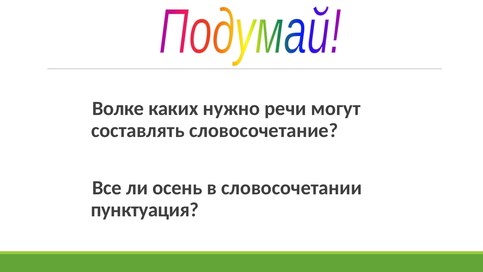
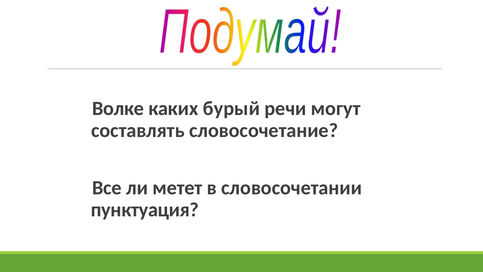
нужно: нужно -> бурый (231, 108)
осень: осень -> метет (177, 188)
